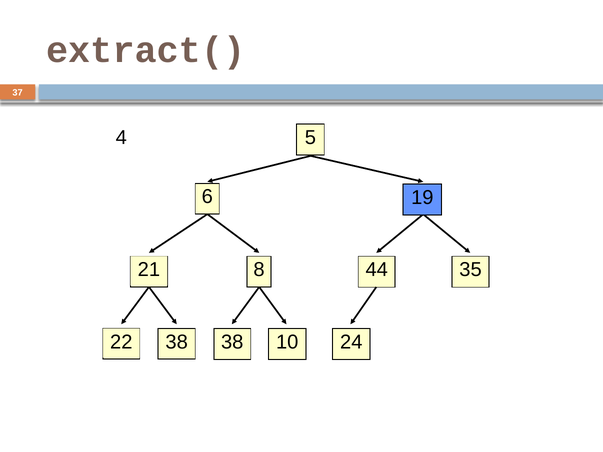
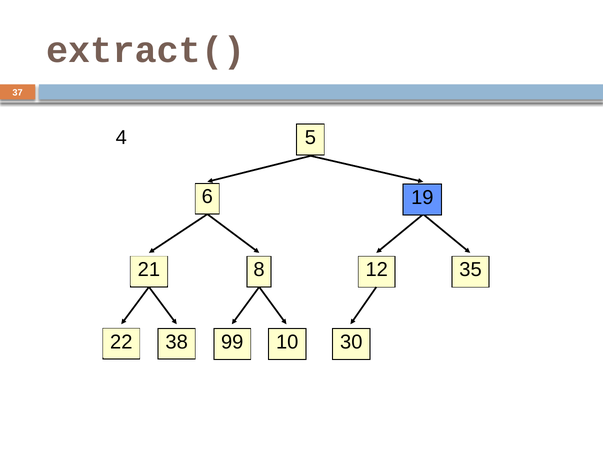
44: 44 -> 12 (377, 270)
22 38: 38 -> 99 (232, 342)
24: 24 -> 30 (351, 342)
